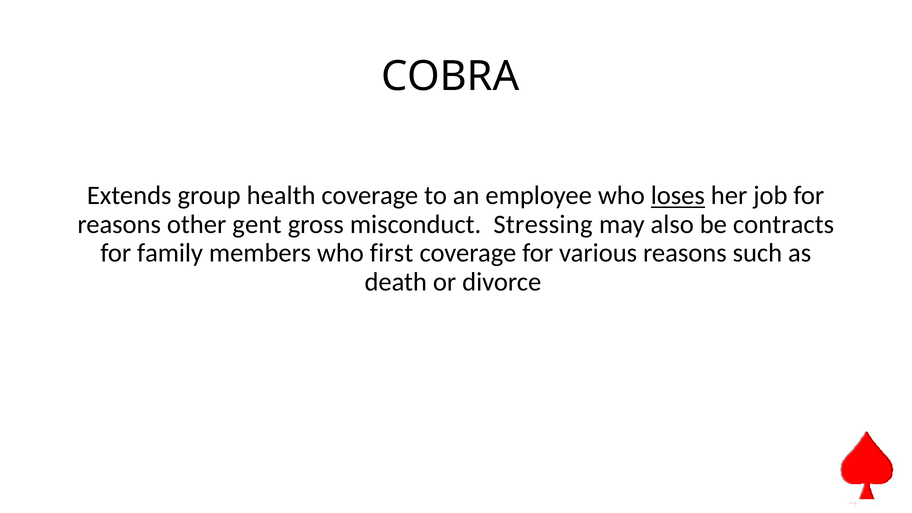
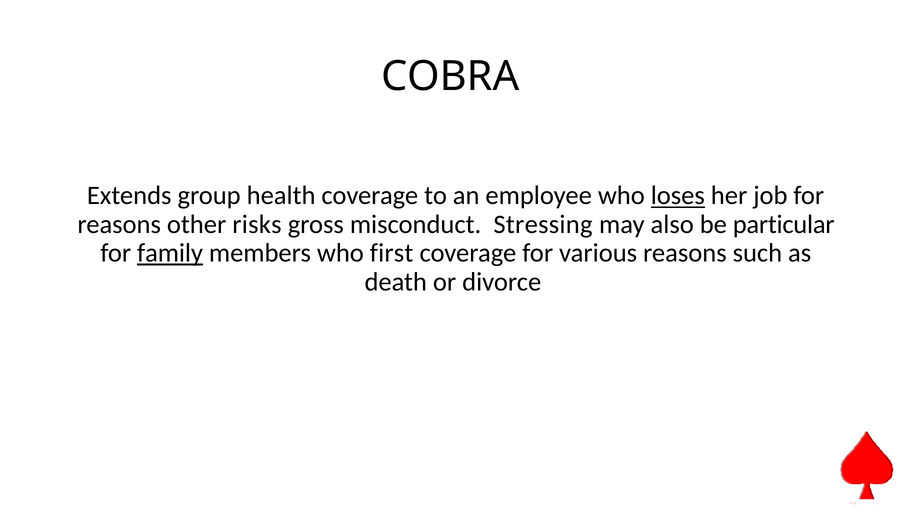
gent: gent -> risks (257, 224)
contracts: contracts -> particular (784, 224)
family underline: none -> present (170, 253)
